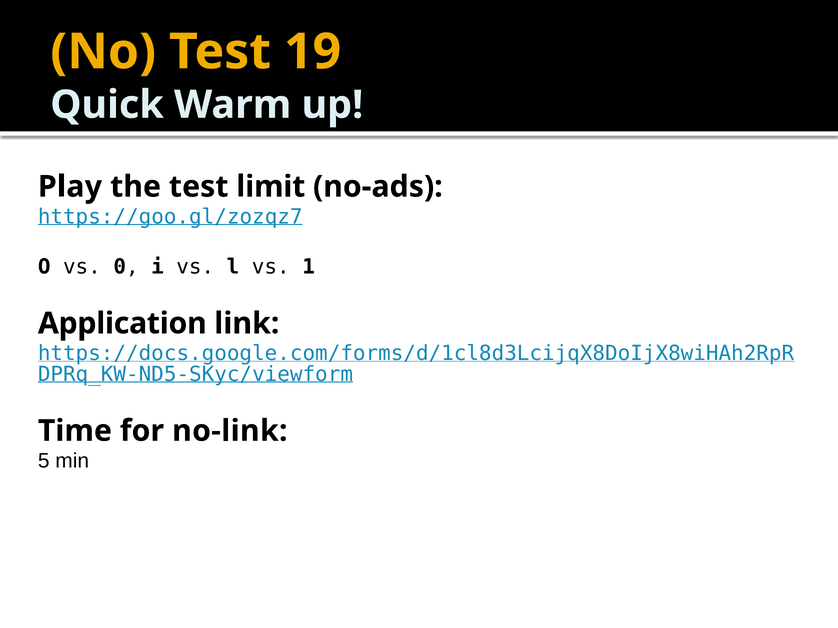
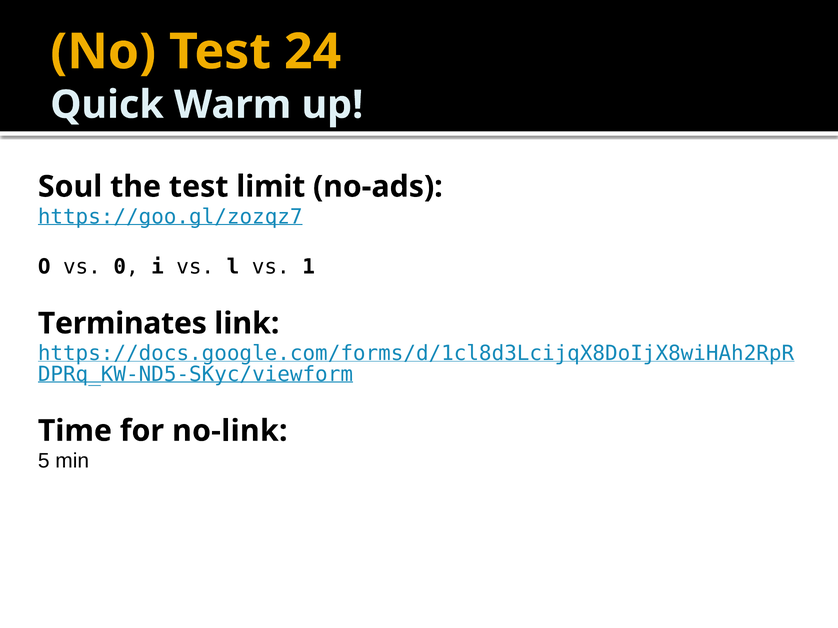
19: 19 -> 24 (313, 52)
Play: Play -> Soul (70, 187)
Application: Application -> Terminates (122, 324)
